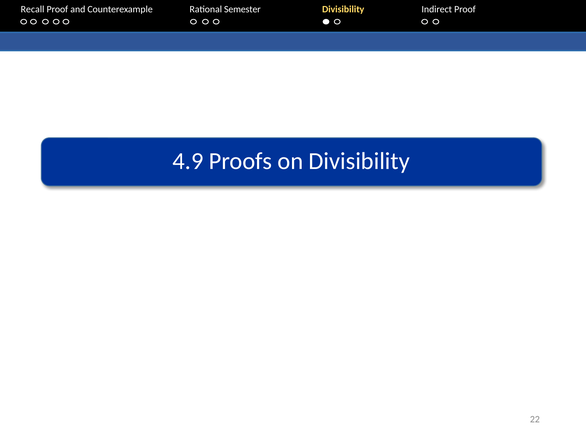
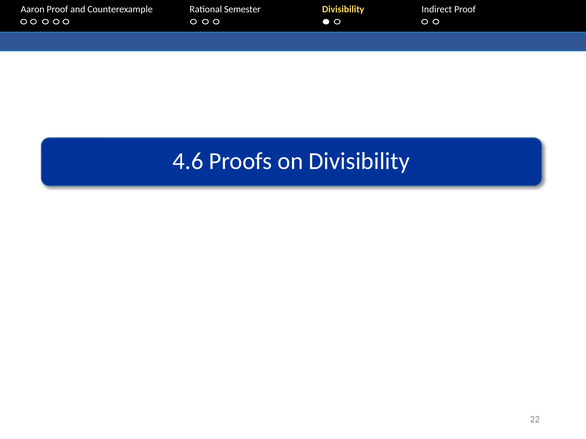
Recall: Recall -> Aaron (33, 9)
4.9: 4.9 -> 4.6 (188, 161)
